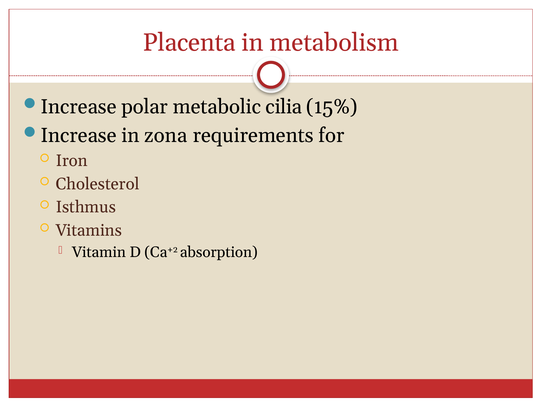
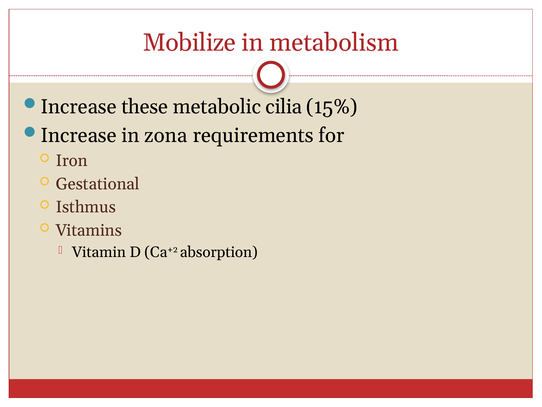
Placenta: Placenta -> Mobilize (189, 43)
polar: polar -> these (145, 107)
Cholesterol: Cholesterol -> Gestational (98, 184)
